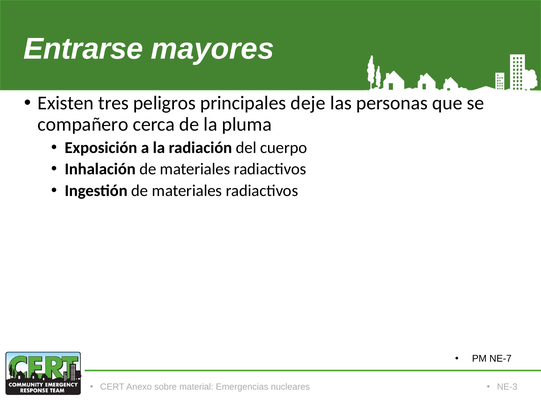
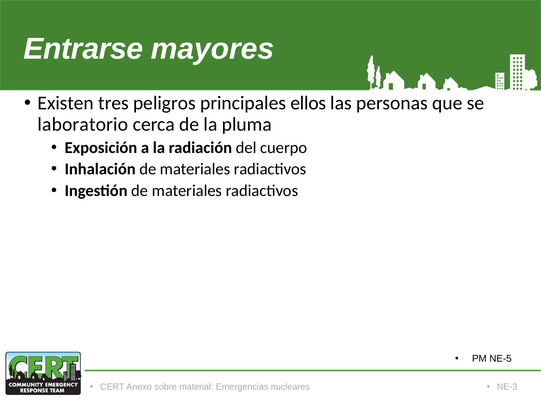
deje: deje -> ellos (308, 103)
compañero: compañero -> laboratorio (83, 124)
NE-7: NE-7 -> NE-5 (501, 358)
